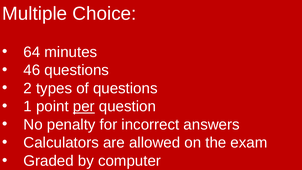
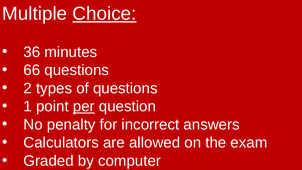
Choice underline: none -> present (104, 14)
64: 64 -> 36 (32, 52)
46: 46 -> 66 (32, 70)
